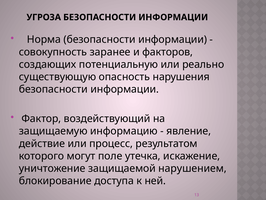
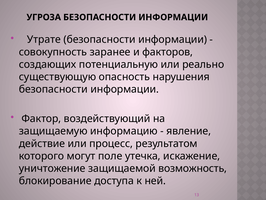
Норма: Норма -> Утрате (44, 39)
нарушением: нарушением -> возможность (193, 168)
